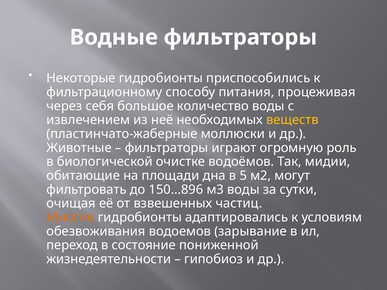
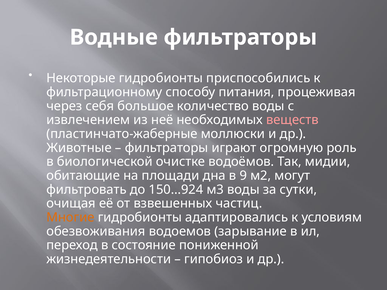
веществ colour: yellow -> pink (292, 120)
5: 5 -> 9 (243, 176)
150…896: 150…896 -> 150…924 (176, 190)
